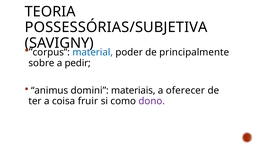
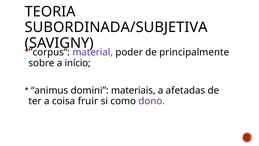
POSSESSÓRIAS/SUBJETIVA: POSSESSÓRIAS/SUBJETIVA -> SUBORDINADA/SUBJETIVA (116, 27)
material colour: blue -> purple (93, 52)
pedir: pedir -> início (78, 63)
oferecer: oferecer -> afetadas (186, 90)
